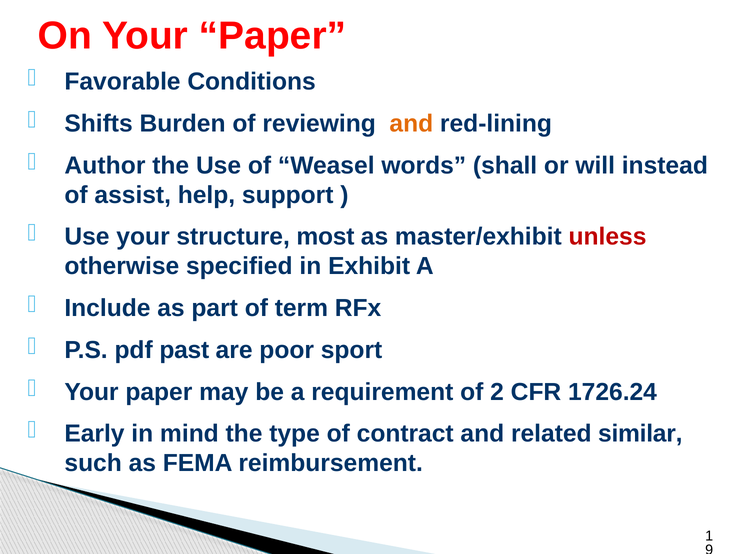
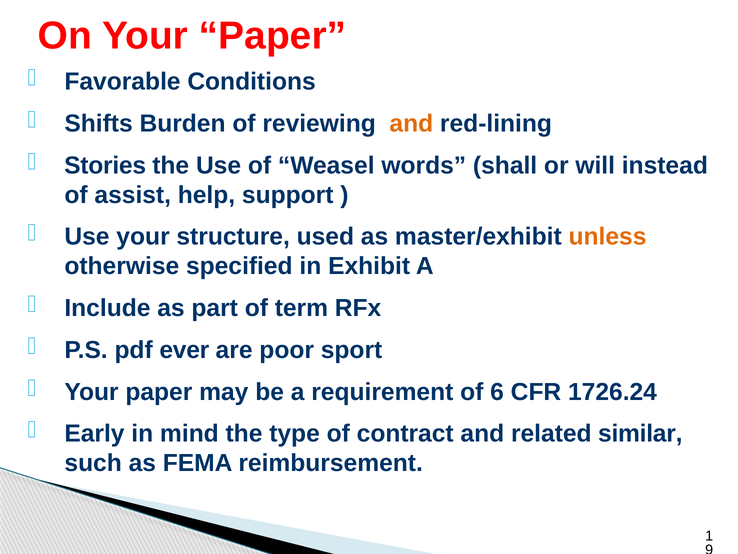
Author: Author -> Stories (105, 165)
most: most -> used (325, 237)
unless colour: red -> orange (608, 237)
past: past -> ever (184, 350)
2: 2 -> 6 (497, 392)
